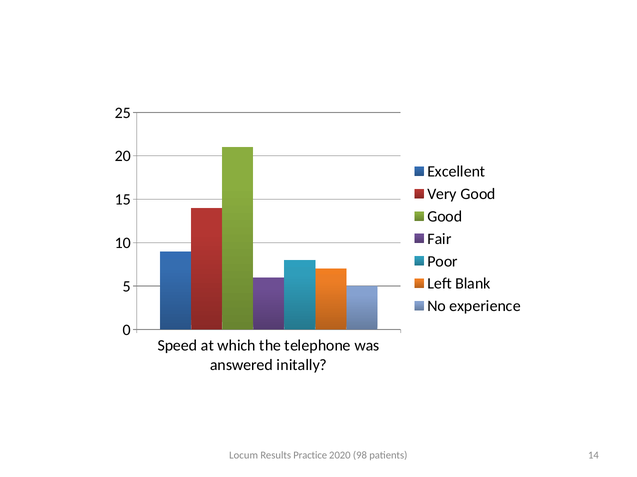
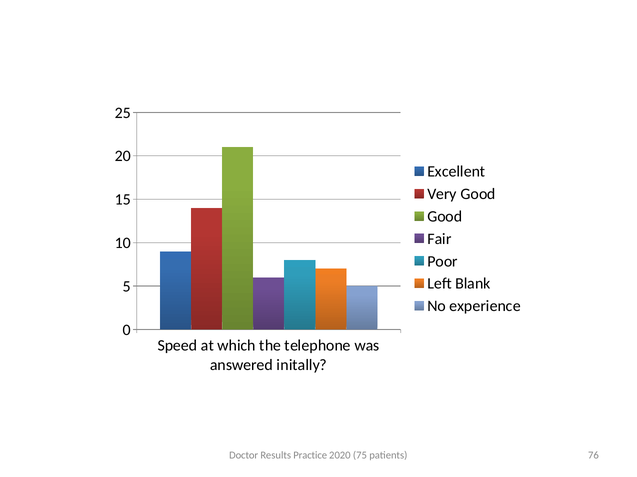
Locum: Locum -> Doctor (244, 456)
98: 98 -> 75 (360, 456)
14: 14 -> 76 (593, 456)
